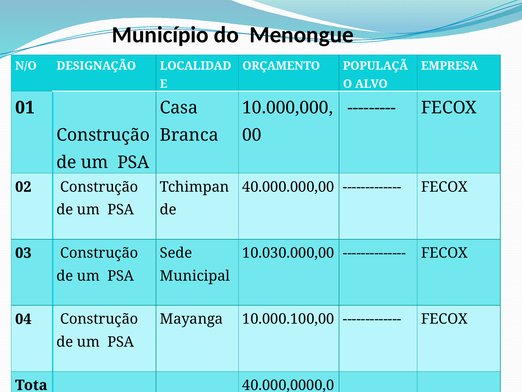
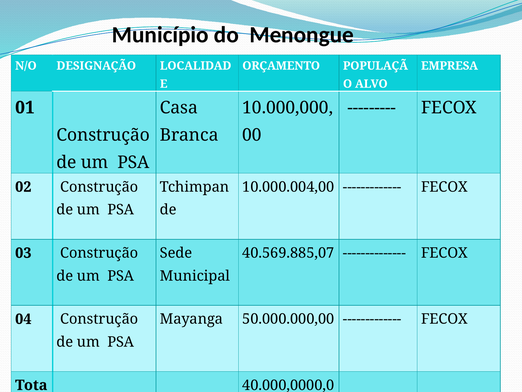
40.000.000,00: 40.000.000,00 -> 10.000.004,00 (288, 187)
10.030.000,00: 10.030.000,00 -> 40.569.885,07 (288, 253)
10.000.100,00: 10.000.100,00 -> 50.000.000,00 (288, 319)
